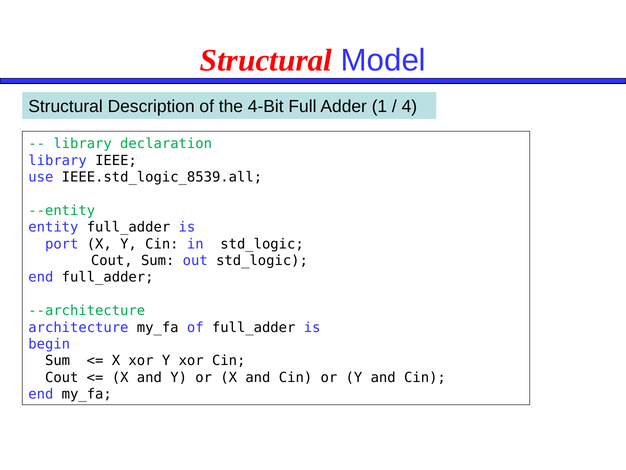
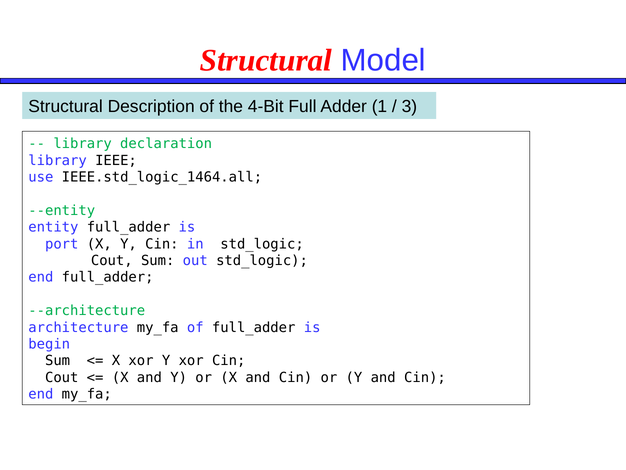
4: 4 -> 3 (409, 107)
IEEE.std_logic_8539.all: IEEE.std_logic_8539.all -> IEEE.std_logic_1464.all (162, 177)
